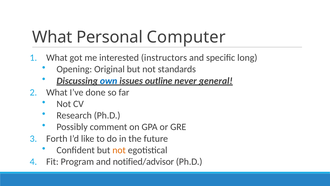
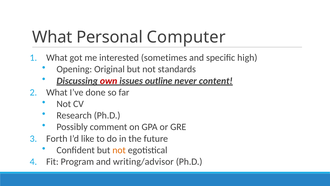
instructors: instructors -> sometimes (164, 58)
long: long -> high (247, 58)
own colour: blue -> red (109, 81)
general: general -> content (216, 81)
notified/advisor: notified/advisor -> writing/advisor (143, 161)
